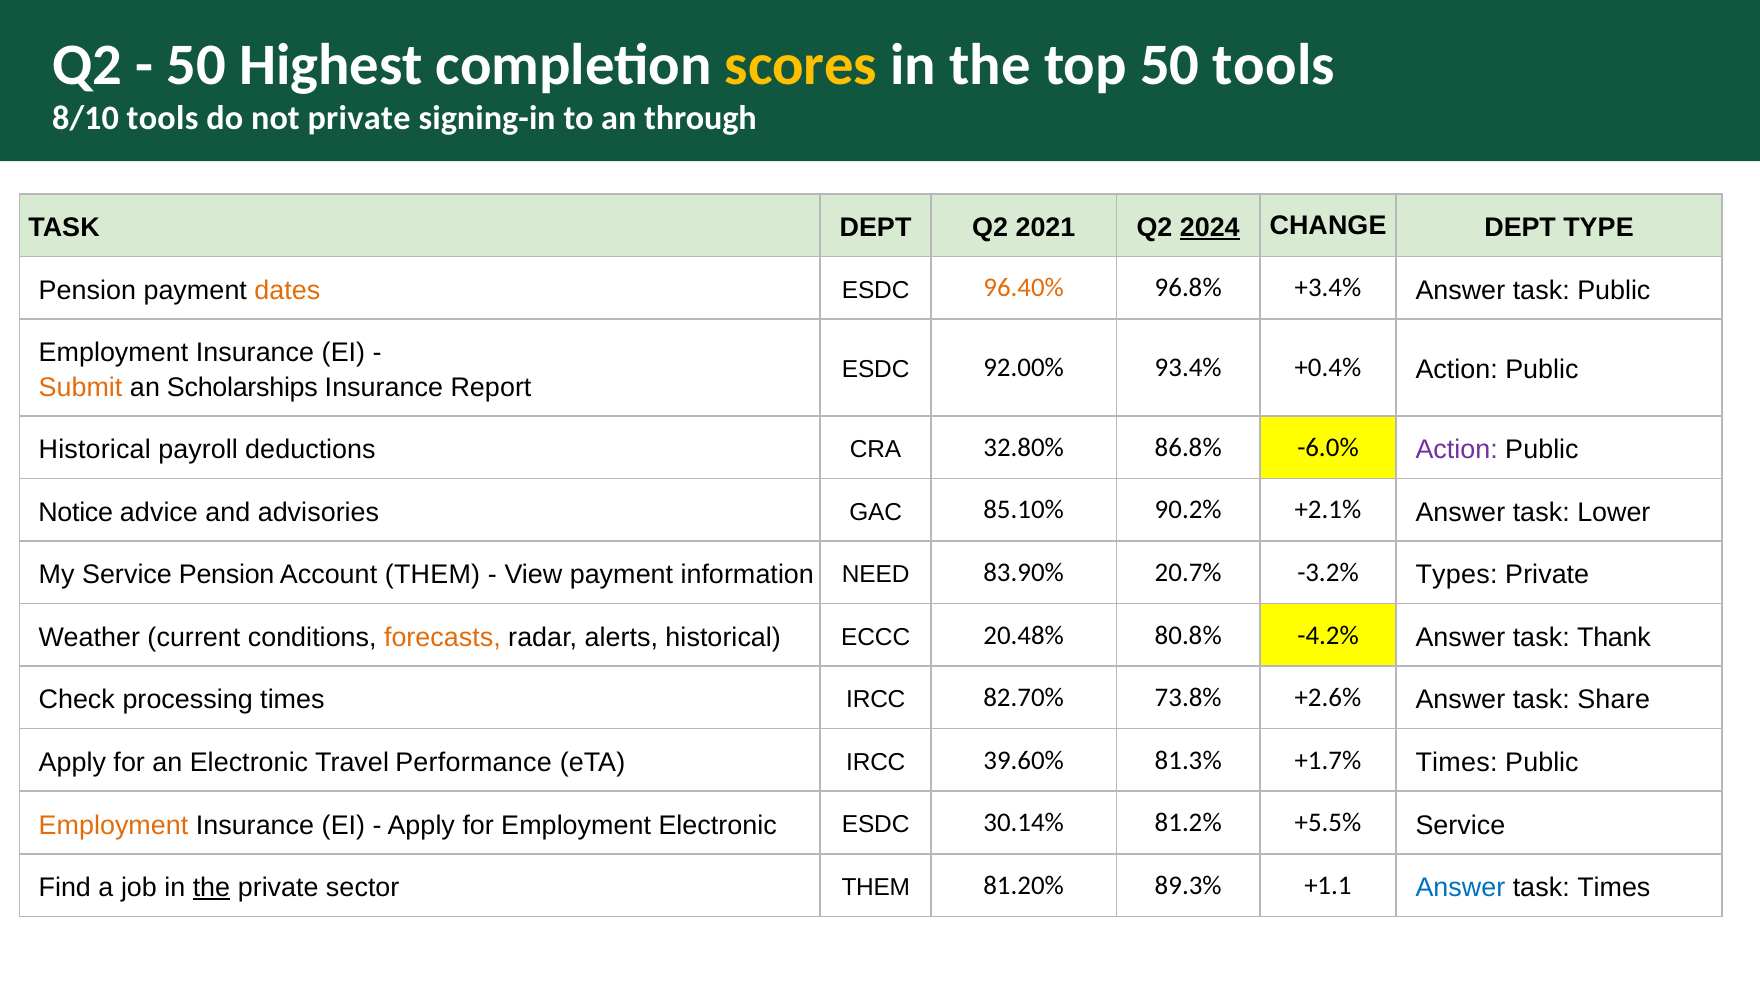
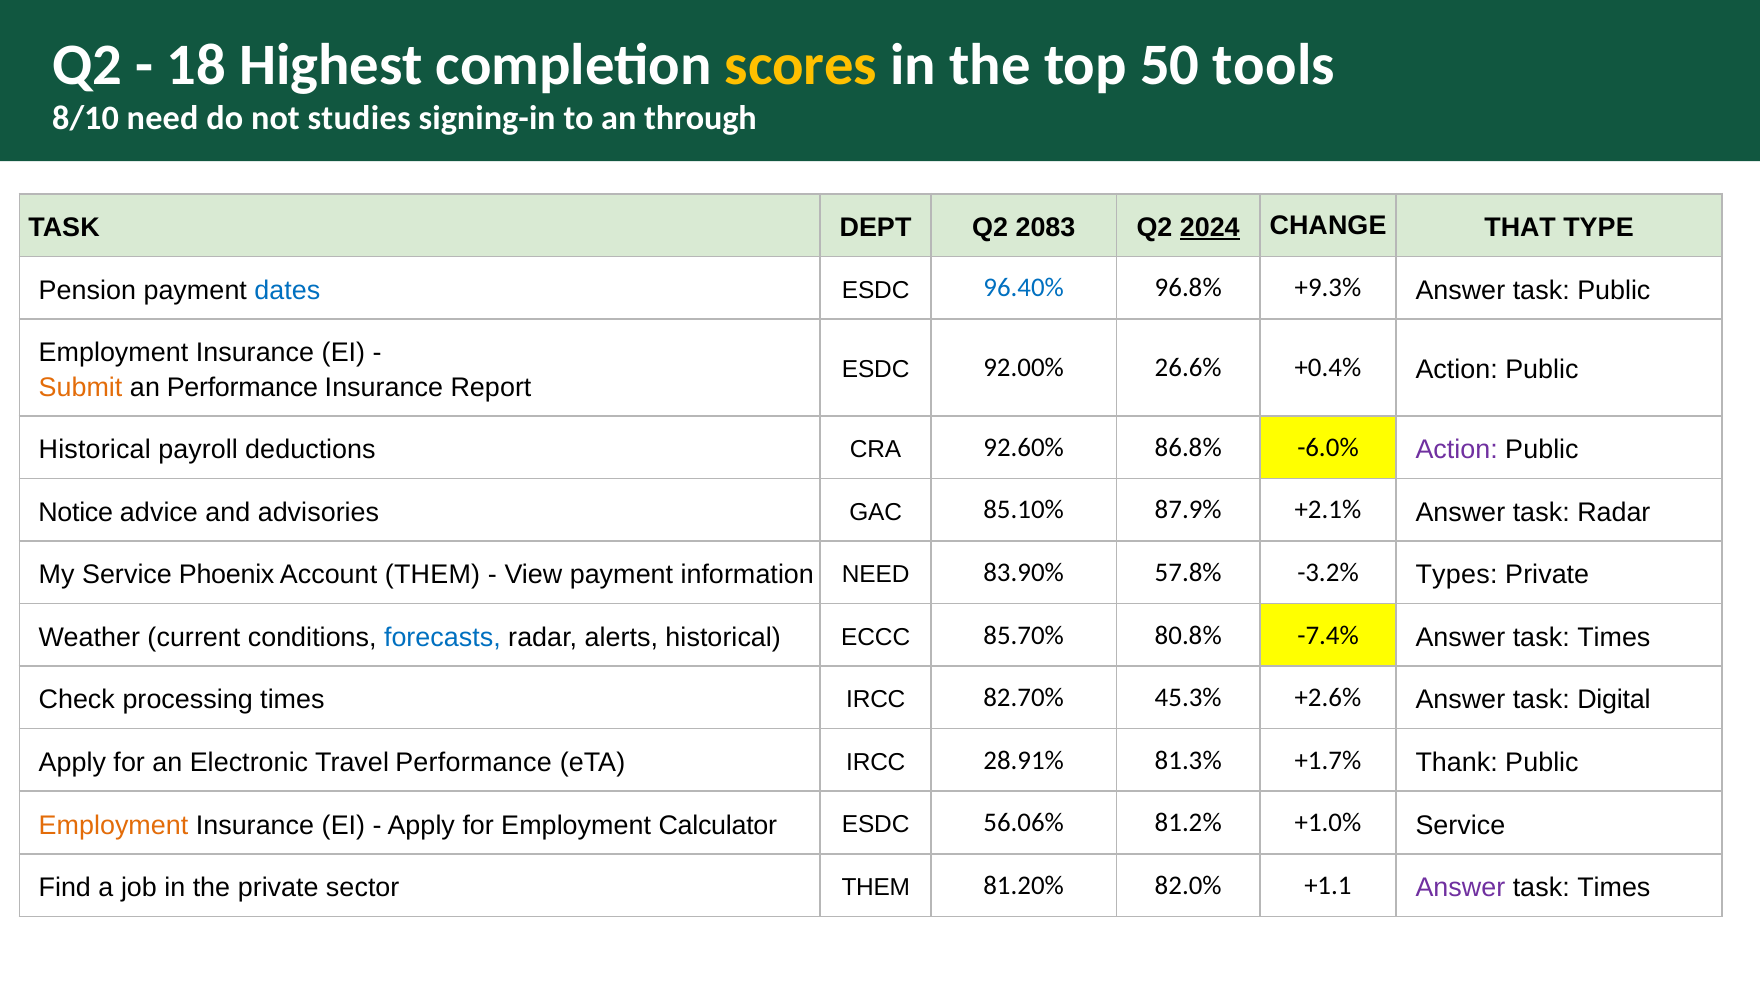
50: 50 -> 18 (196, 65)
8/10 tools: tools -> need (163, 119)
not private: private -> studies (359, 119)
2021: 2021 -> 2083 (1045, 228)
CHANGE DEPT: DEPT -> THAT (1520, 228)
dates colour: orange -> blue (287, 290)
96.40% colour: orange -> blue (1024, 288)
+3.4%: +3.4% -> +9.3% (1328, 288)
93.4%: 93.4% -> 26.6% (1188, 368)
an Scholarships: Scholarships -> Performance (242, 387)
32.80%: 32.80% -> 92.60% (1024, 447)
90.2%: 90.2% -> 87.9% (1188, 510)
task Lower: Lower -> Radar (1614, 512)
Service Pension: Pension -> Phoenix (227, 575)
20.7%: 20.7% -> 57.8% (1188, 573)
forecasts colour: orange -> blue (442, 637)
20.48%: 20.48% -> 85.70% (1024, 635)
-4.2%: -4.2% -> -7.4% (1328, 635)
Thank: Thank -> Times (1614, 637)
73.8%: 73.8% -> 45.3% (1188, 698)
Share: Share -> Digital (1614, 700)
39.60%: 39.60% -> 28.91% (1024, 760)
+1.7% Times: Times -> Thank (1457, 763)
Employment Electronic: Electronic -> Calculator (718, 825)
30.14%: 30.14% -> 56.06% (1024, 823)
+5.5%: +5.5% -> +1.0% (1328, 823)
the underline: present -> none (211, 888)
89.3%: 89.3% -> 82.0% (1188, 885)
Answer colour: blue -> purple (1460, 888)
